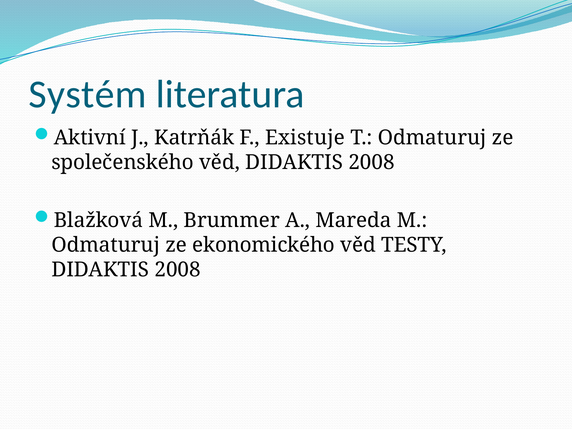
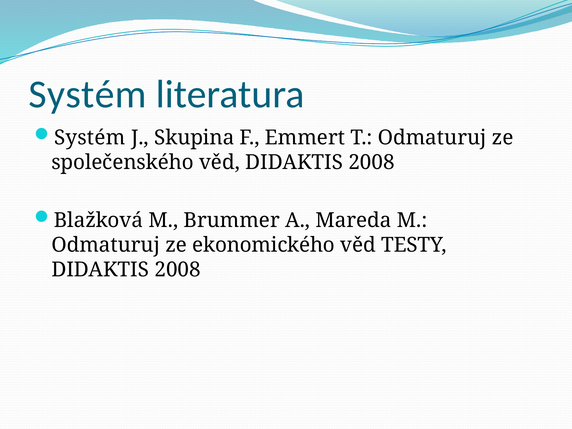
Aktivní: Aktivní -> Systém (90, 138)
Katrňák: Katrňák -> Skupina (194, 138)
Existuje: Existuje -> Emmert (305, 138)
